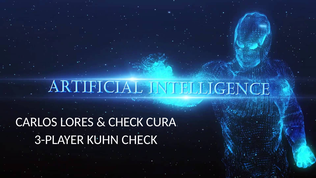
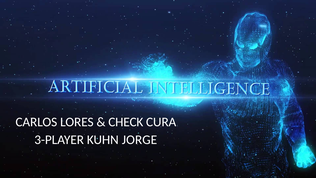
KUHN CHECK: CHECK -> JORGE (139, 139)
